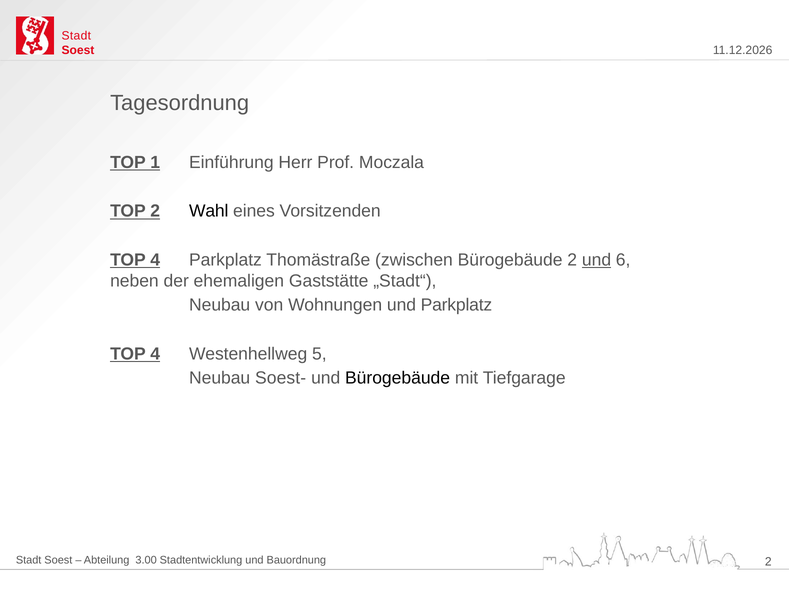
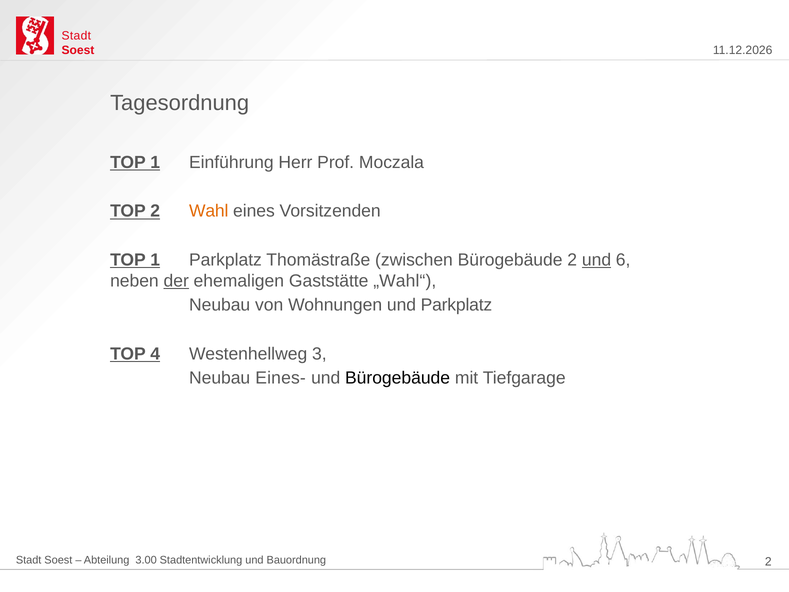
Wahl colour: black -> orange (209, 211)
4: 4 -> 1 (155, 260)
der underline: none -> present (176, 281)
„Stadt“: „Stadt“ -> „Wahl“ (405, 281)
5: 5 -> 3 (319, 354)
Soest-: Soest- -> Eines- (281, 378)
